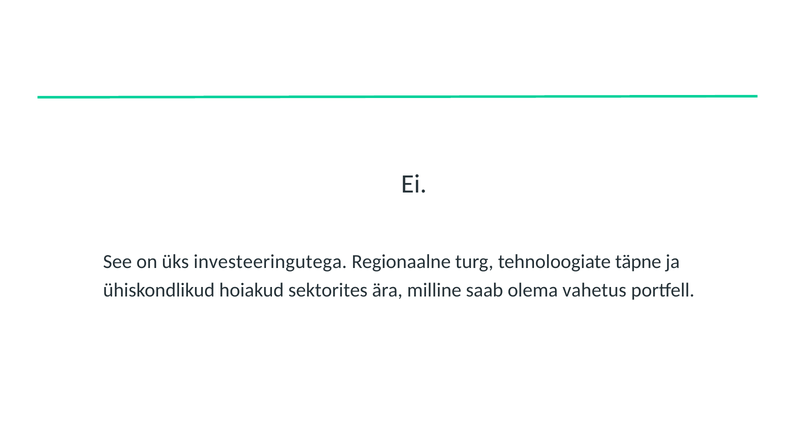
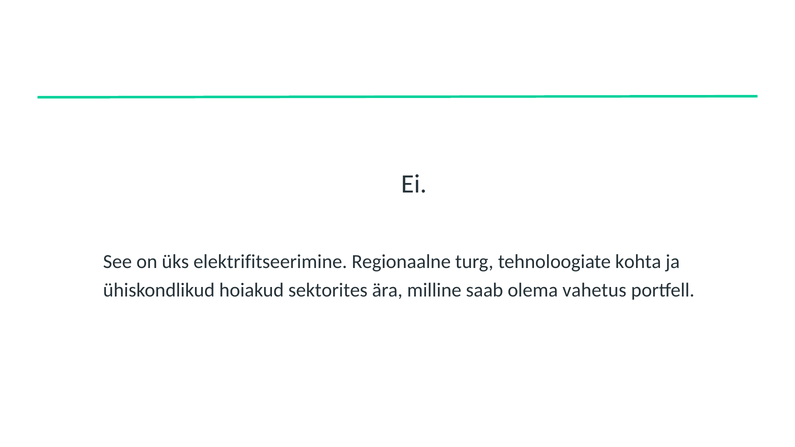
investeeringutega: investeeringutega -> elektrifitseerimine (270, 262)
täpne: täpne -> kohta (638, 262)
